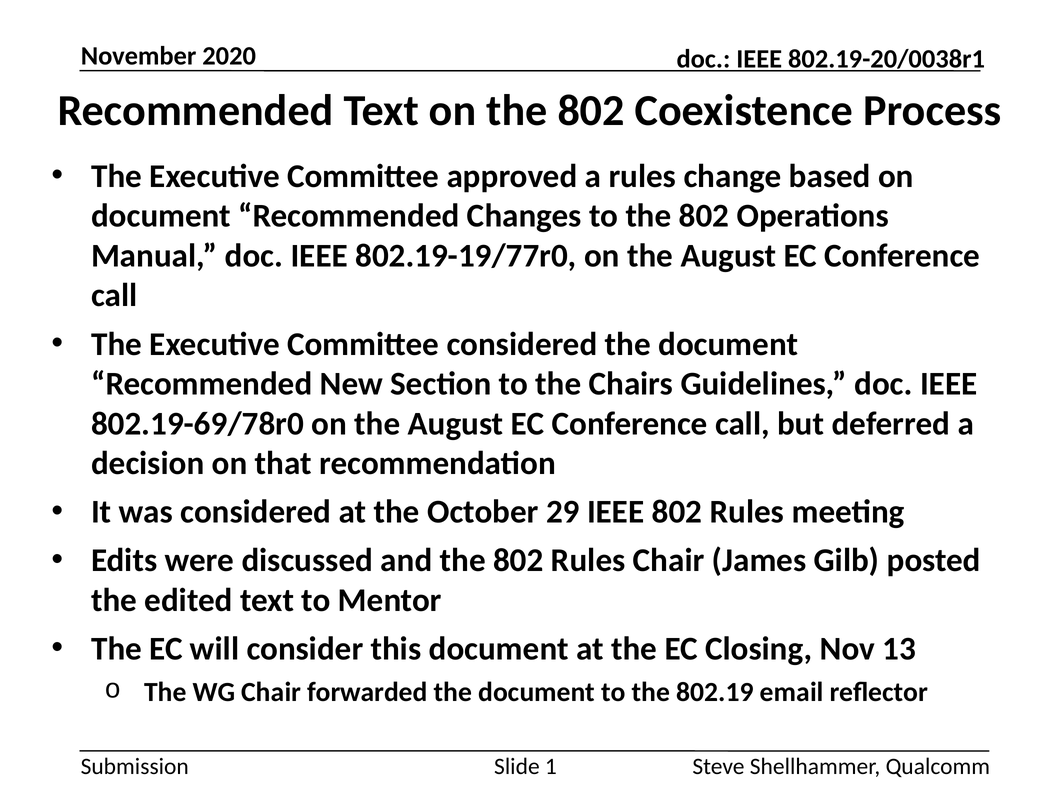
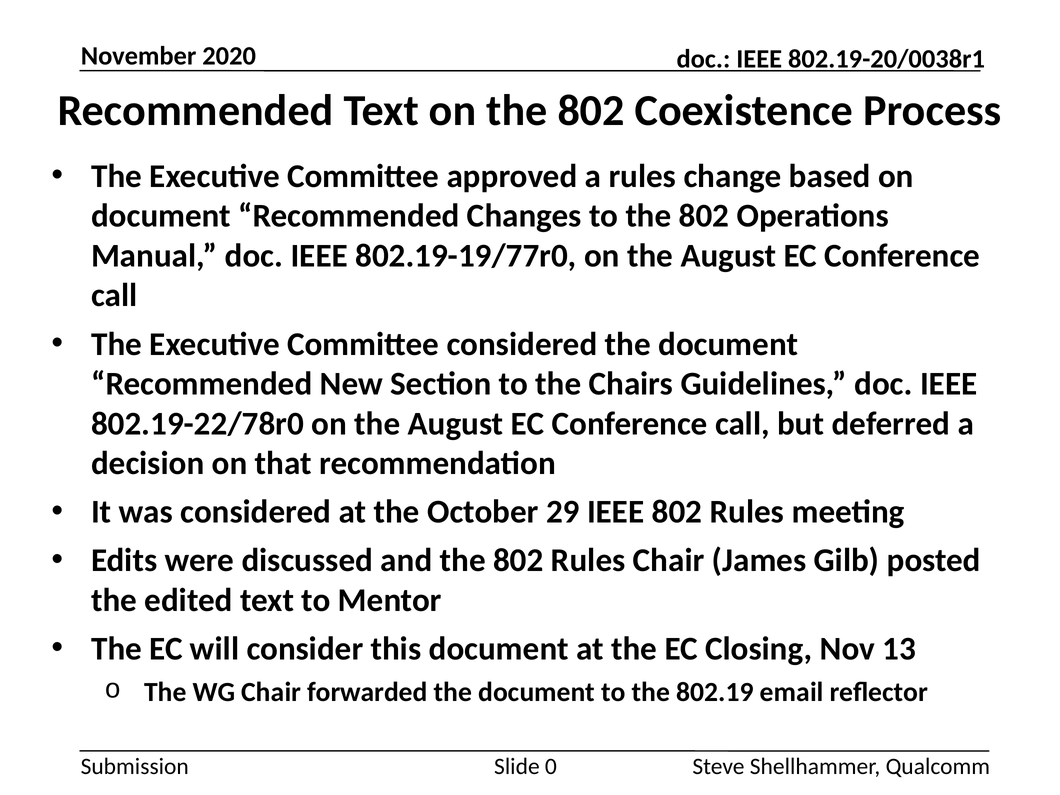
802.19-69/78r0: 802.19-69/78r0 -> 802.19-22/78r0 (197, 424)
1: 1 -> 0 (551, 766)
